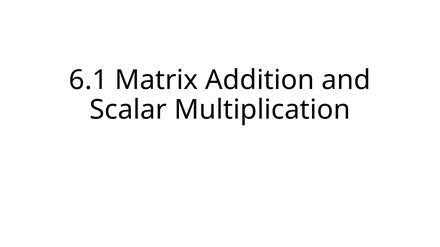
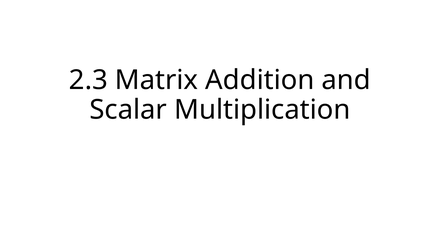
6.1: 6.1 -> 2.3 (88, 80)
